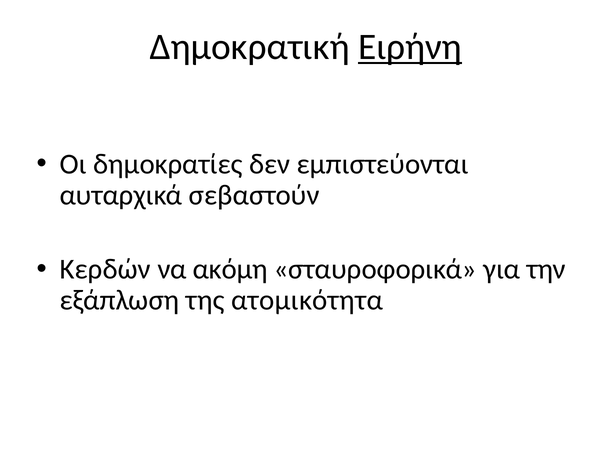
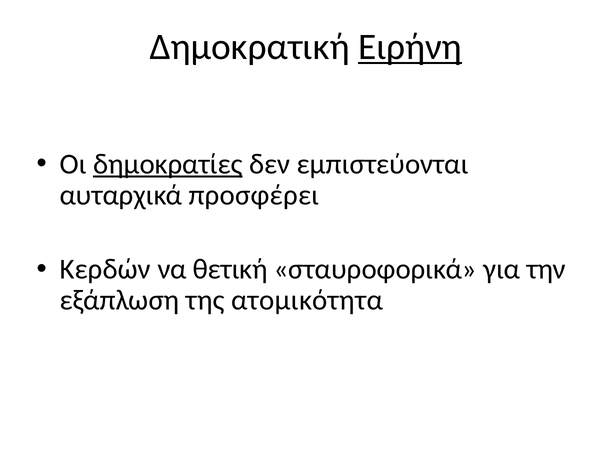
δημοκρατίες underline: none -> present (168, 164)
σεβαστούν: σεβαστούν -> προσφέρει (254, 195)
ακόμη: ακόμη -> θετική (230, 269)
